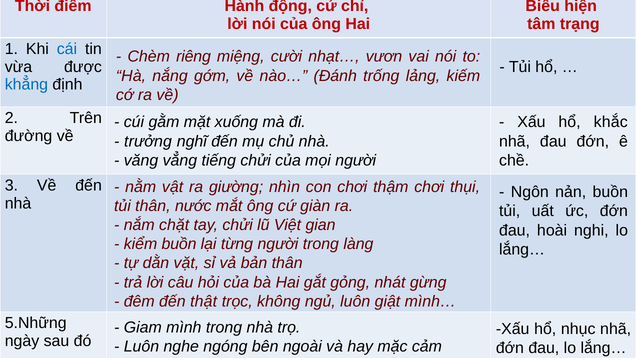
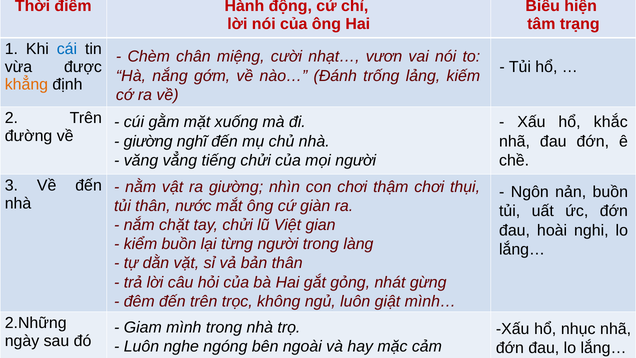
riêng: riêng -> chân (193, 57)
khẳng colour: blue -> orange (26, 85)
trưởng: trưởng -> giường (148, 141)
đến thật: thật -> trên (204, 301)
5.Những: 5.Những -> 2.Những (36, 323)
